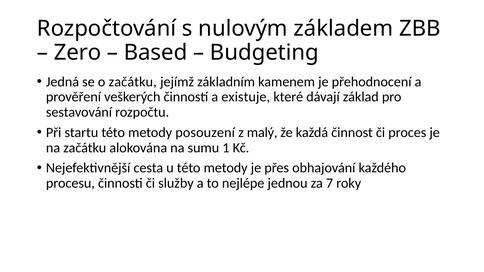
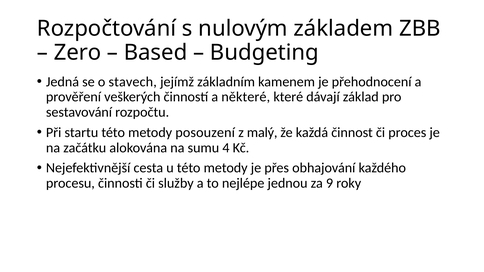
o začátku: začátku -> stavech (133, 82)
existuje: existuje -> některé (246, 97)
1: 1 -> 4 (226, 148)
7: 7 -> 9 (330, 183)
